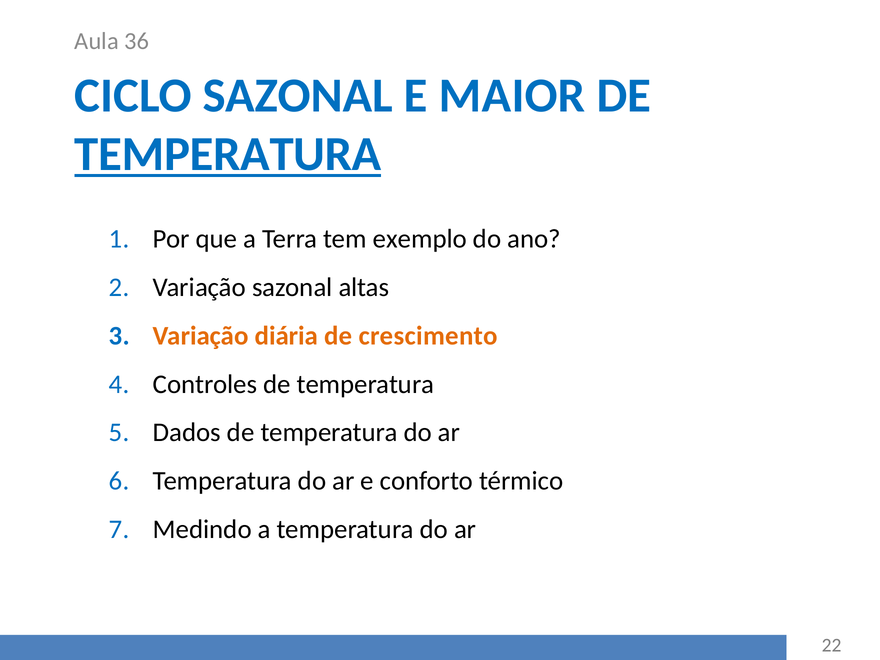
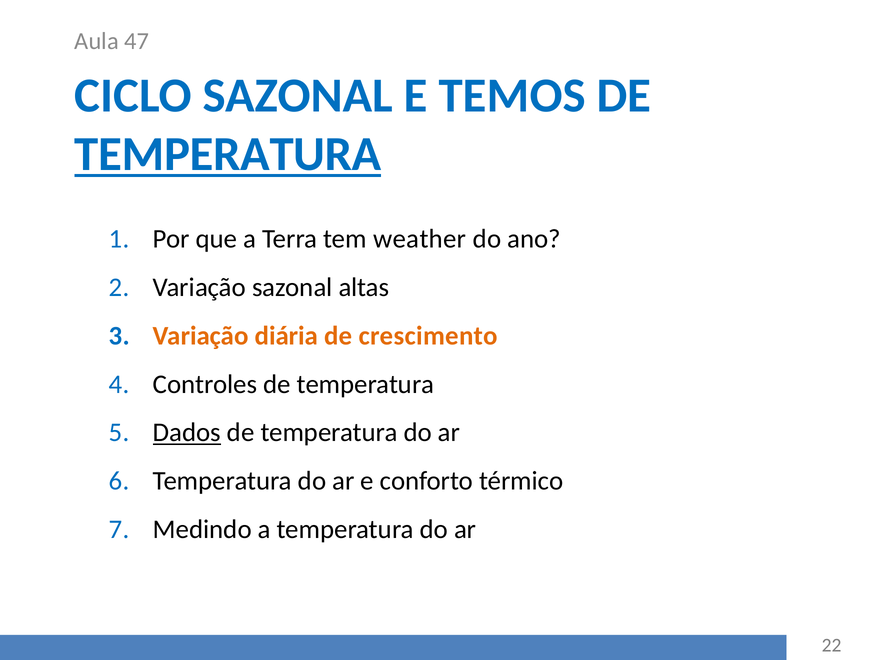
36: 36 -> 47 (137, 41)
MAIOR: MAIOR -> TEMOS (512, 96)
exemplo: exemplo -> weather (420, 239)
Dados underline: none -> present (187, 433)
